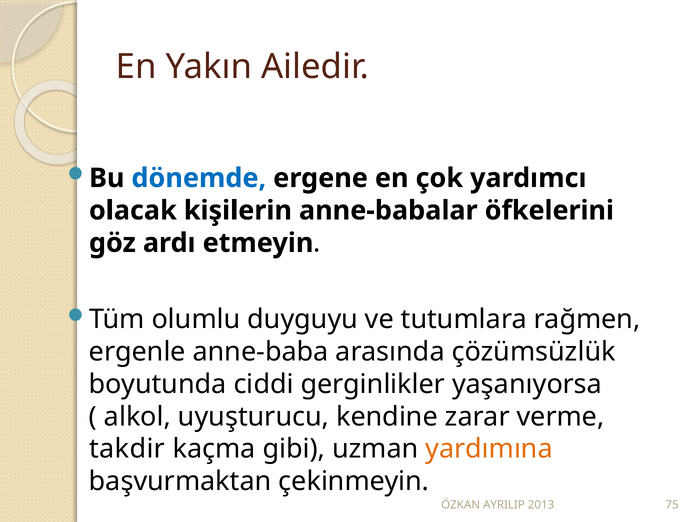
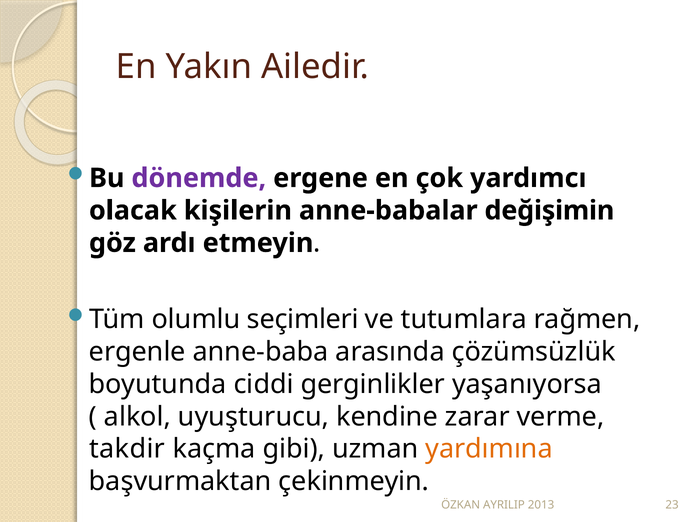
dönemde colour: blue -> purple (199, 178)
öfkelerini: öfkelerini -> değişimin (549, 210)
duyguyu: duyguyu -> seçimleri (303, 319)
75: 75 -> 23 (672, 504)
